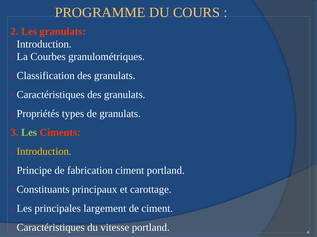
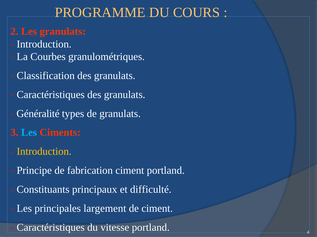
Propriétés: Propriétés -> Généralité (38, 114)
Les colour: light green -> light blue (29, 133)
carottage: carottage -> difficulté (151, 190)
